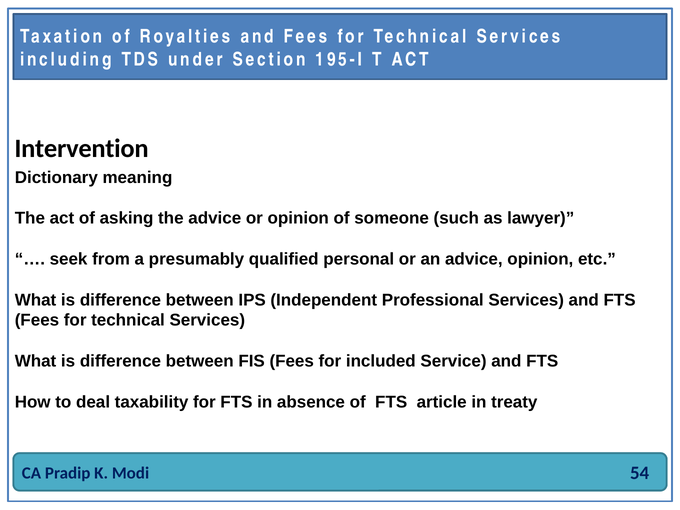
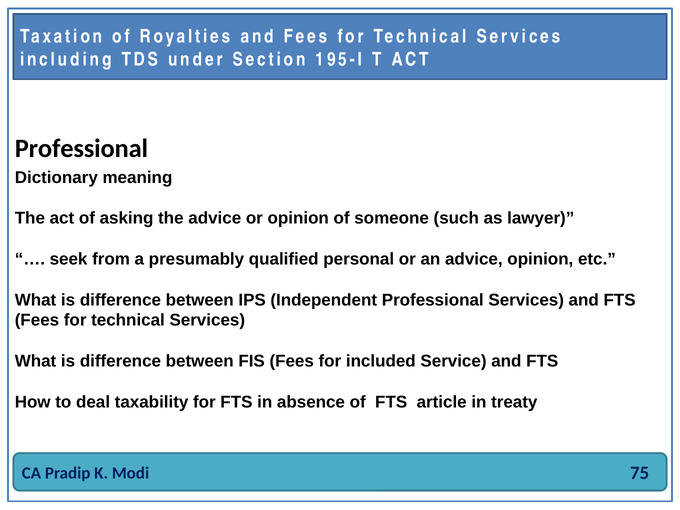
Intervention: Intervention -> Professional (81, 148)
54: 54 -> 75 (640, 473)
